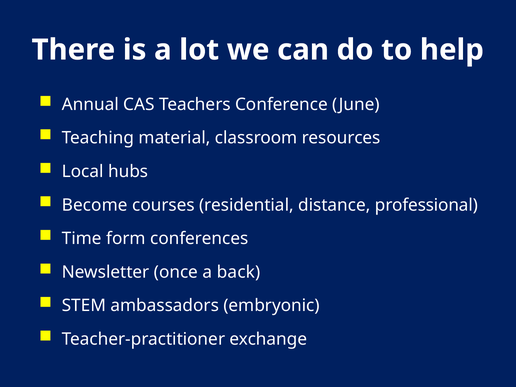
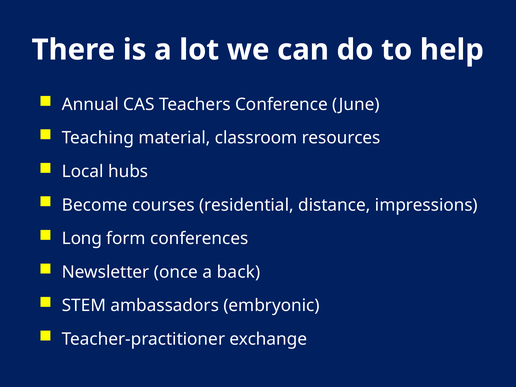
professional: professional -> impressions (426, 205)
Time: Time -> Long (82, 239)
